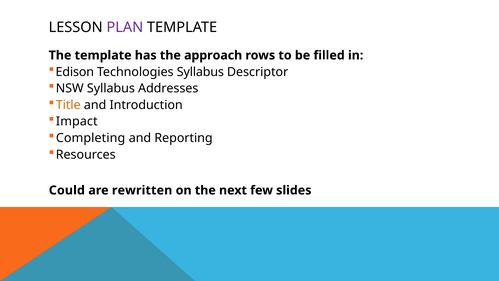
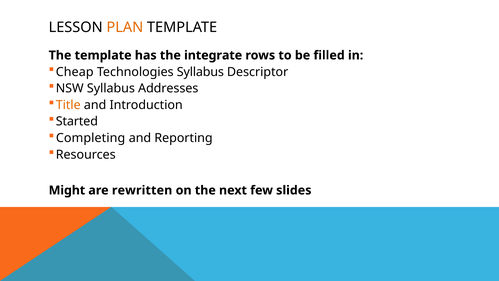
PLAN colour: purple -> orange (125, 27)
approach: approach -> integrate (213, 55)
Edison: Edison -> Cheap (75, 72)
Impact: Impact -> Started (77, 121)
Could: Could -> Might (67, 190)
